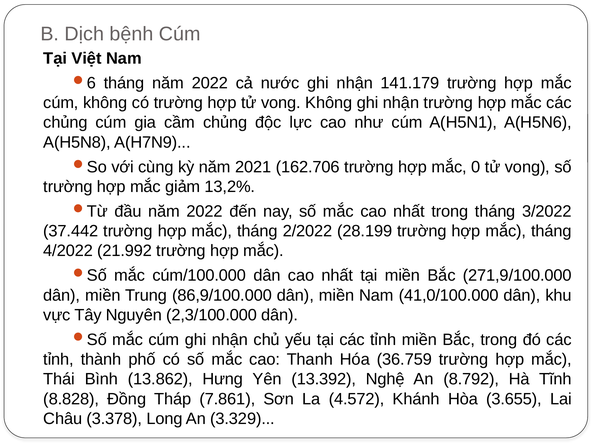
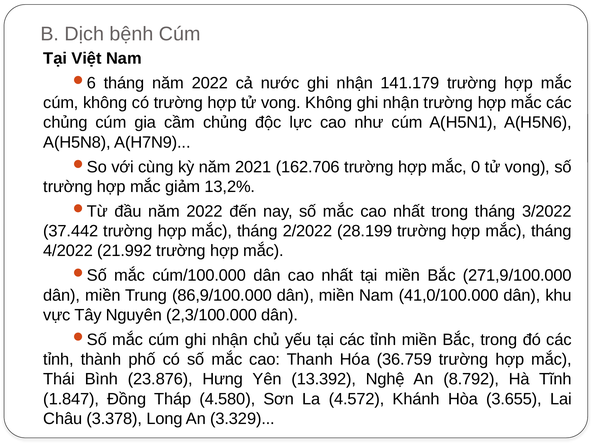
13.862: 13.862 -> 23.876 (160, 379)
8.828: 8.828 -> 1.847 (71, 399)
7.861: 7.861 -> 4.580 (227, 399)
